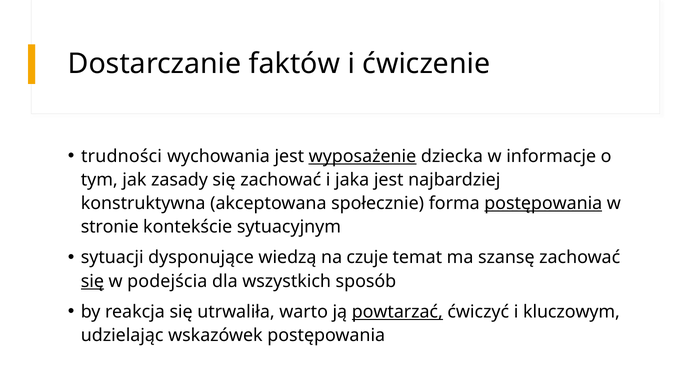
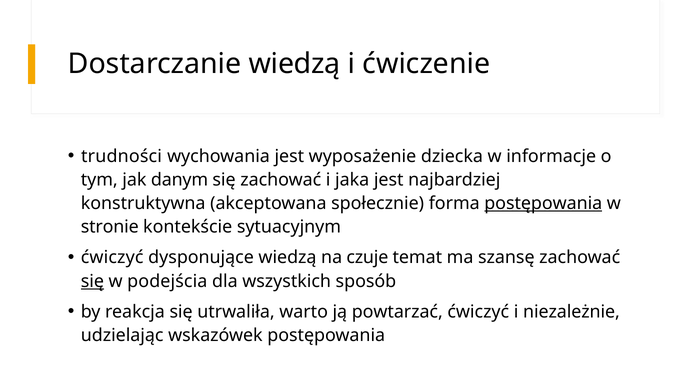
Dostarczanie faktów: faktów -> wiedzą (295, 64)
wyposażenie underline: present -> none (363, 156)
zasady: zasady -> danym (180, 180)
sytuacji: sytuacji -> ćwiczyć (112, 257)
powtarzać underline: present -> none (397, 312)
kluczowym: kluczowym -> niezależnie (571, 312)
